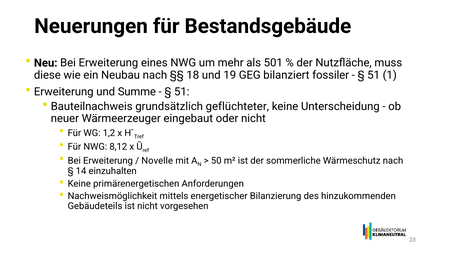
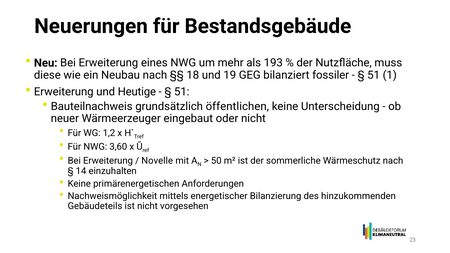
501: 501 -> 193 (273, 63)
Summe: Summe -> Heutige (137, 92)
geflüchteter: geflüchteter -> öffentlichen (237, 106)
8,12: 8,12 -> 3,60 (118, 147)
